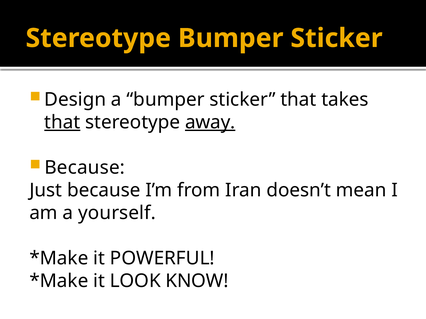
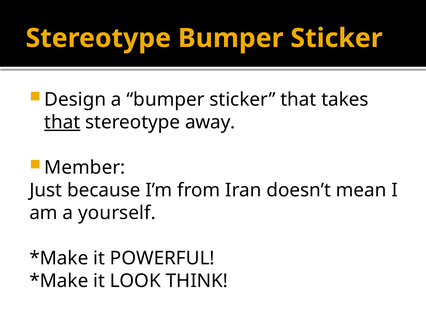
away underline: present -> none (210, 122)
Because: Because -> Member (85, 168)
KNOW: KNOW -> THINK (197, 281)
